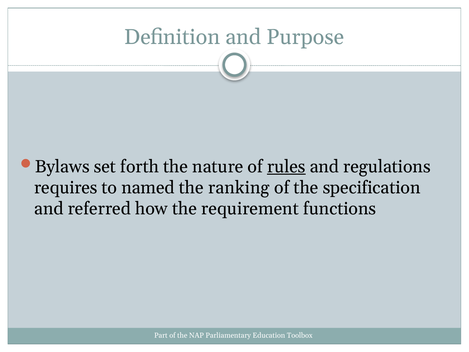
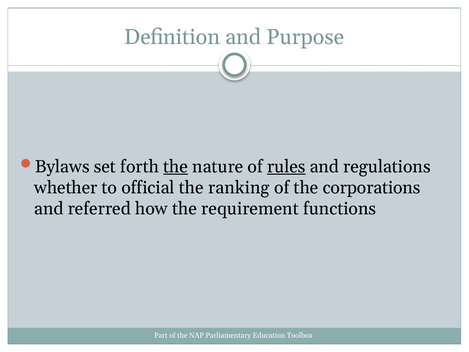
the underline: none -> present (176, 166)
requires: requires -> whether (66, 188)
named: named -> official (148, 188)
specification: specification -> corporations (372, 188)
